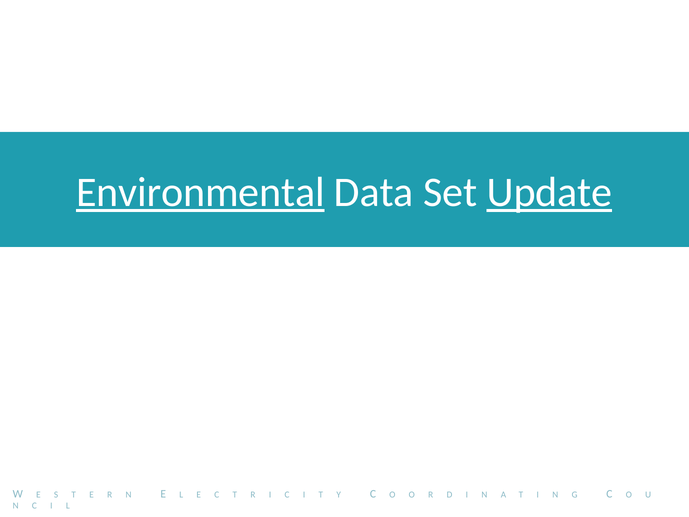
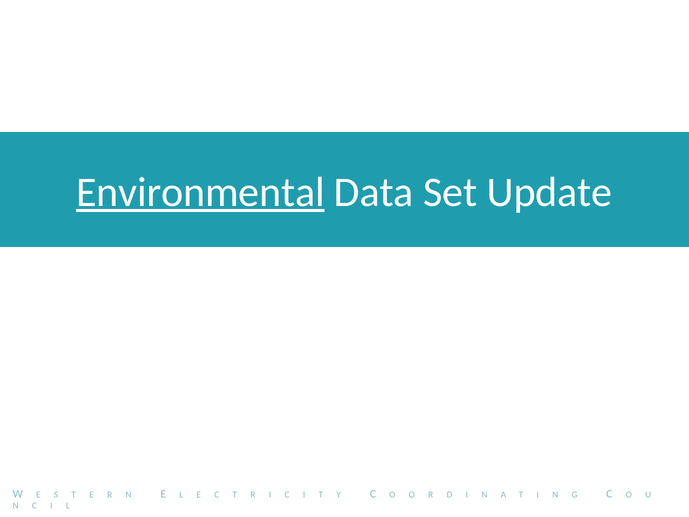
Update underline: present -> none (550, 192)
